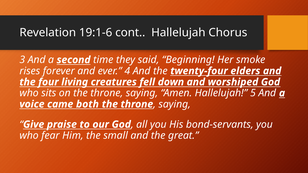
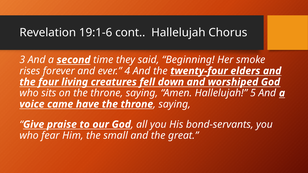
both: both -> have (88, 104)
